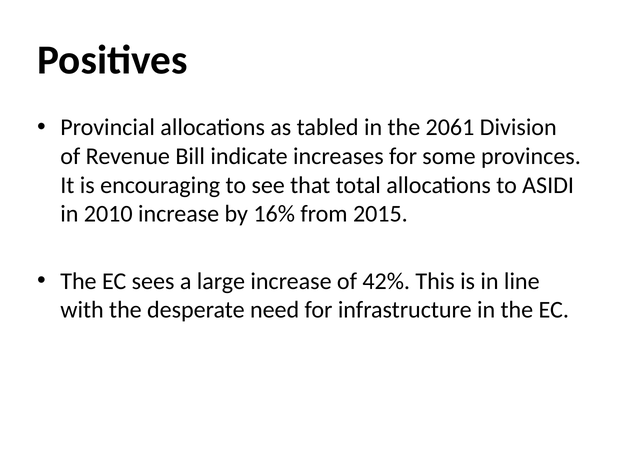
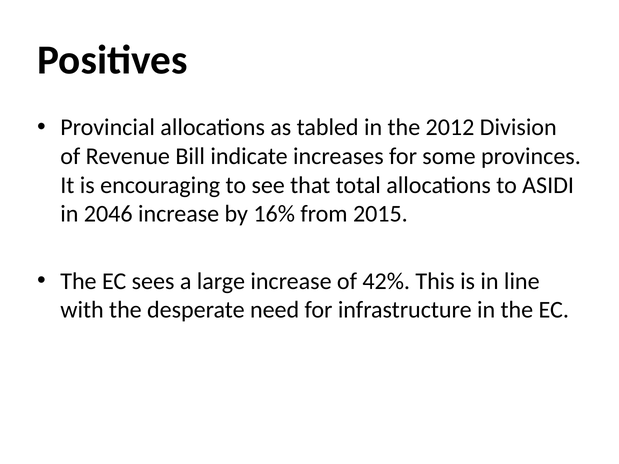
2061: 2061 -> 2012 (450, 128)
2010: 2010 -> 2046 (108, 214)
